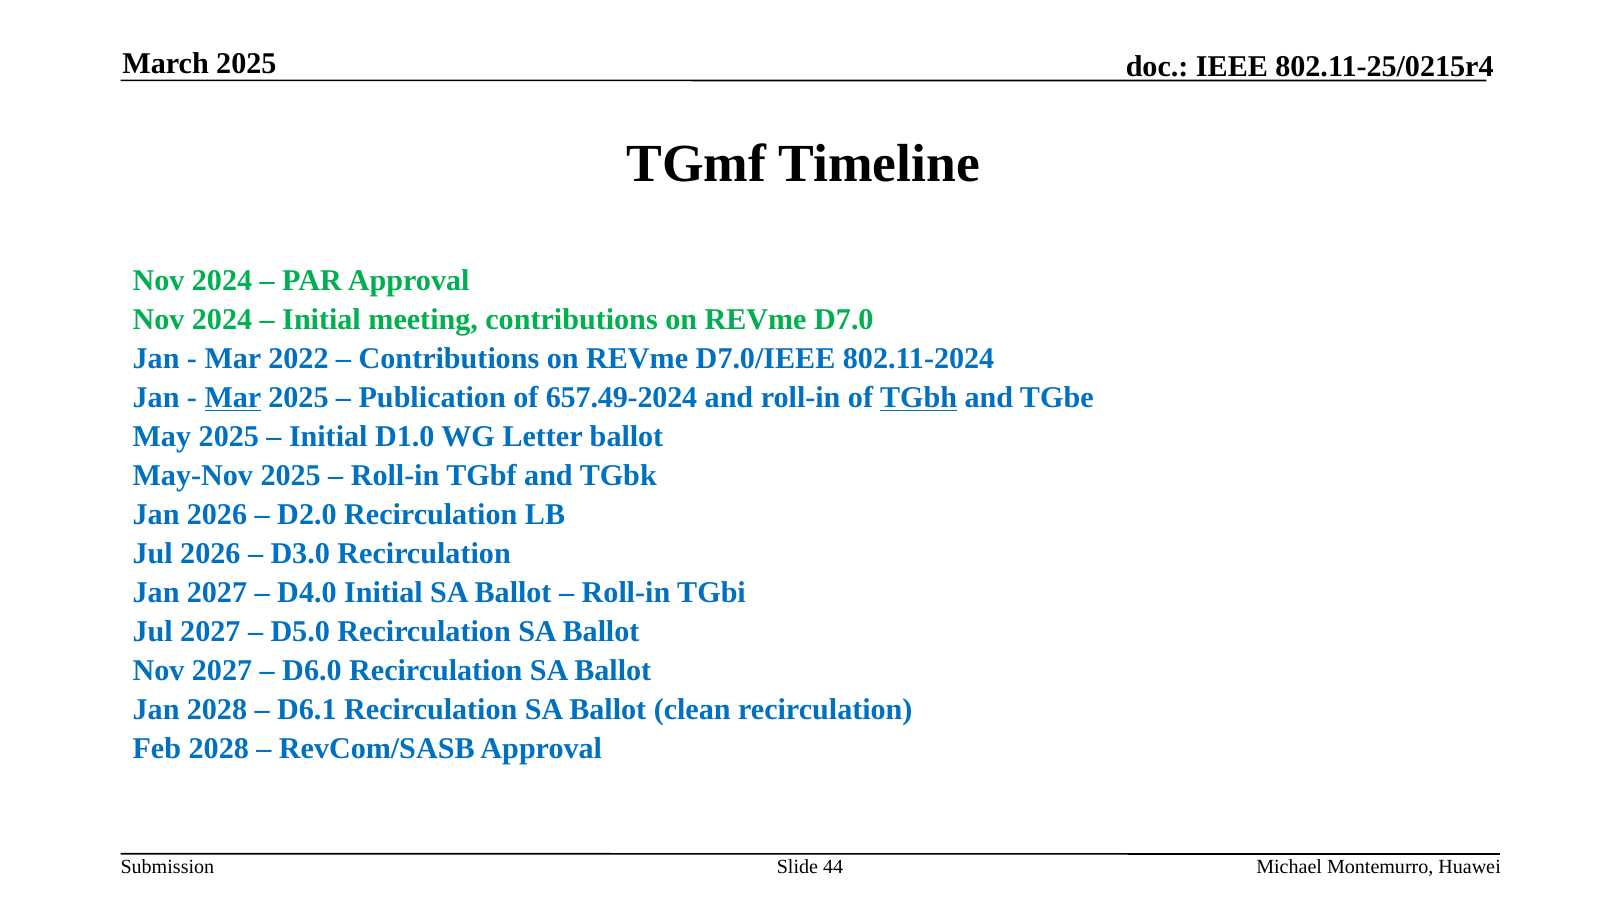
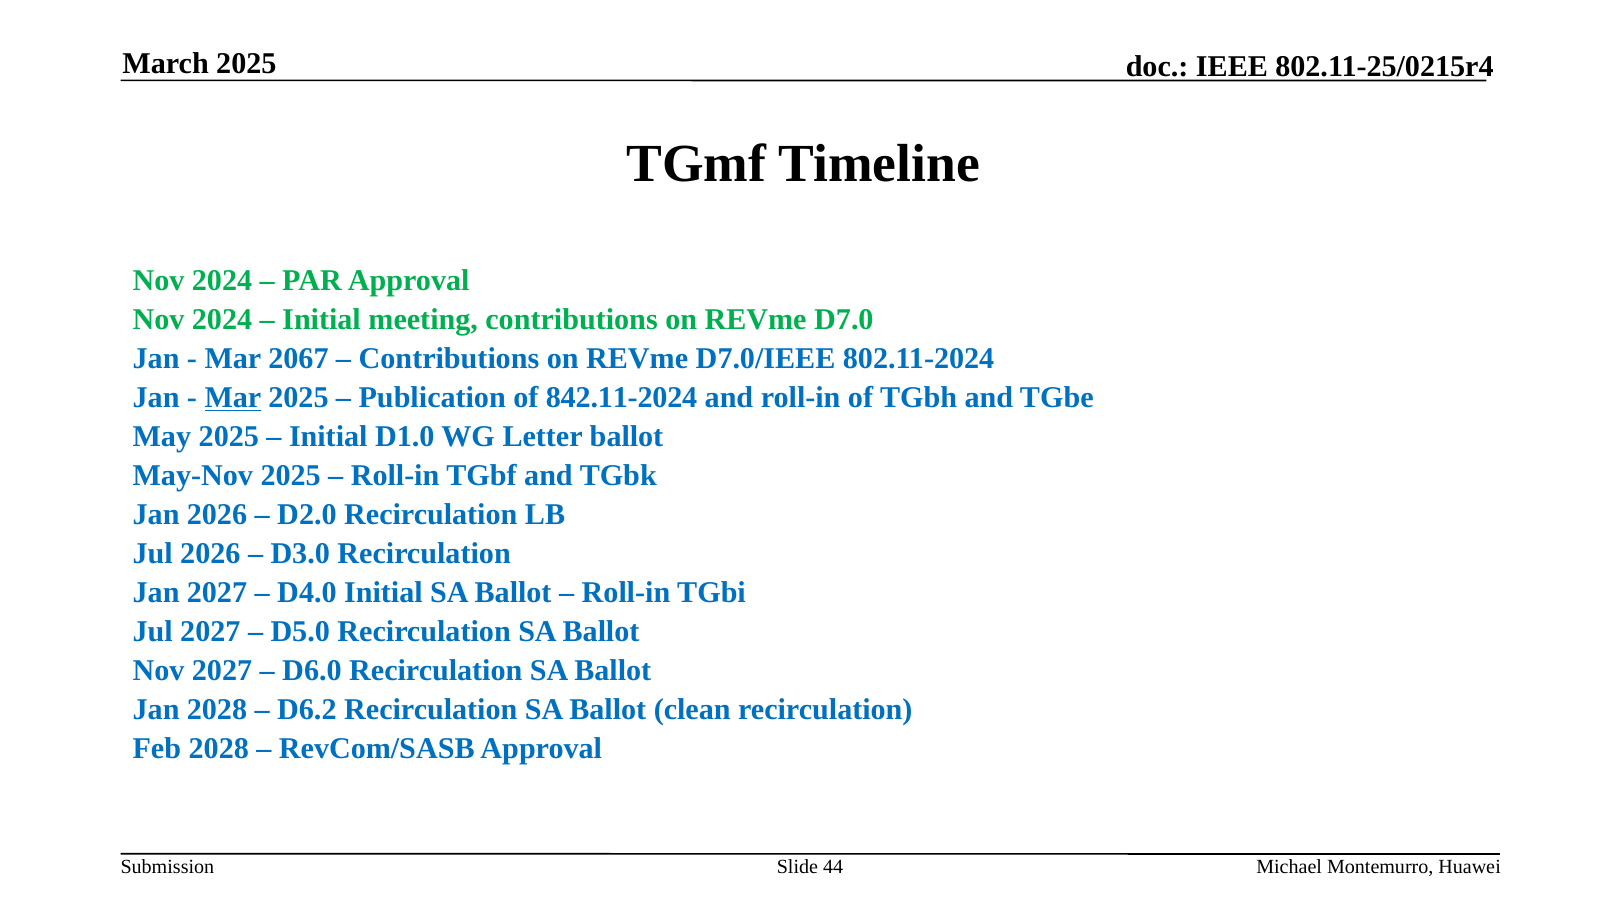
2022: 2022 -> 2067 (298, 358)
657.49-2024: 657.49-2024 -> 842.11-2024 (622, 397)
TGbh underline: present -> none (919, 397)
D6.1: D6.1 -> D6.2 (307, 709)
